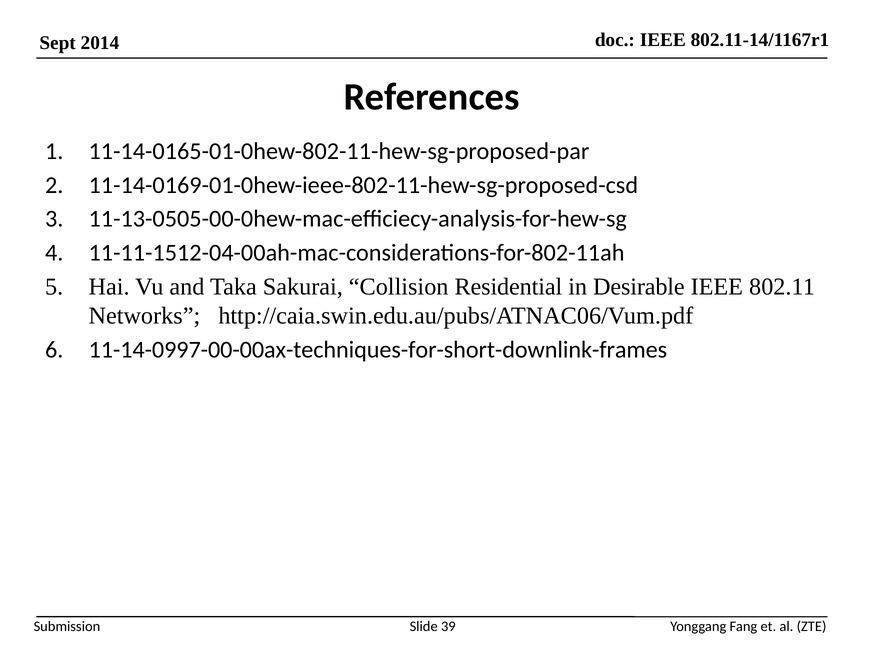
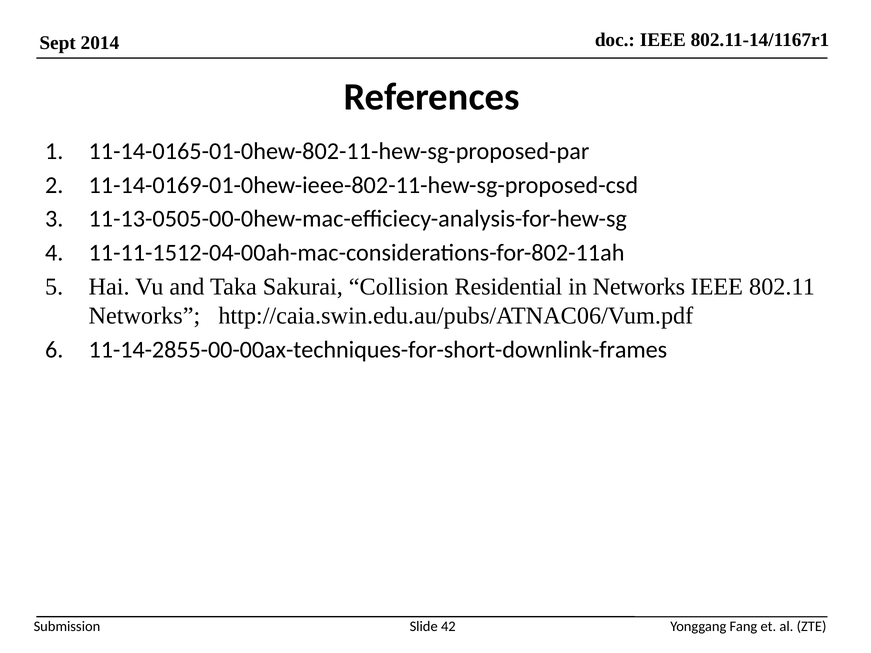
in Desirable: Desirable -> Networks (639, 287)
11-14-0997-00-00ax-techniques-for-short-downlink-frames: 11-14-0997-00-00ax-techniques-for-short-downlink-frames -> 11-14-2855-00-00ax-techniques-for-short-downlink-frames (378, 350)
39: 39 -> 42 (448, 627)
